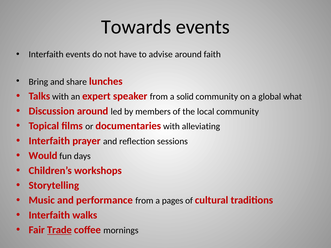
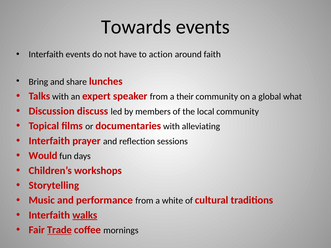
advise: advise -> action (161, 54)
solid: solid -> their (185, 97)
Discussion around: around -> discuss (93, 111)
pages: pages -> white (173, 201)
walks underline: none -> present (85, 215)
